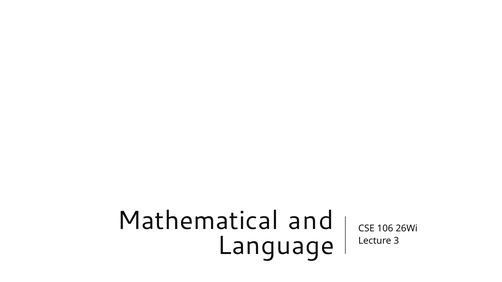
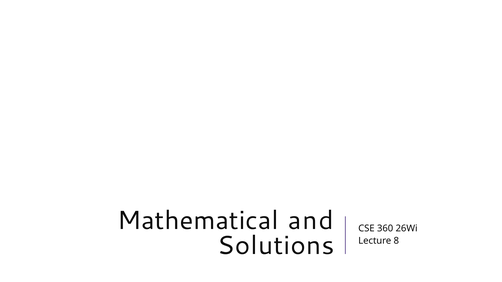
106: 106 -> 360 (385, 229)
Language: Language -> Solutions (276, 246)
3: 3 -> 8 (396, 241)
